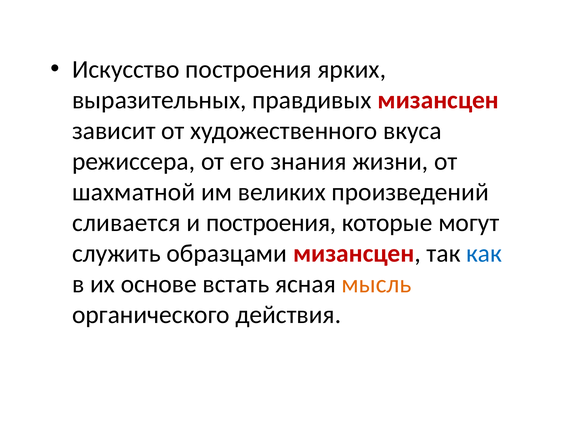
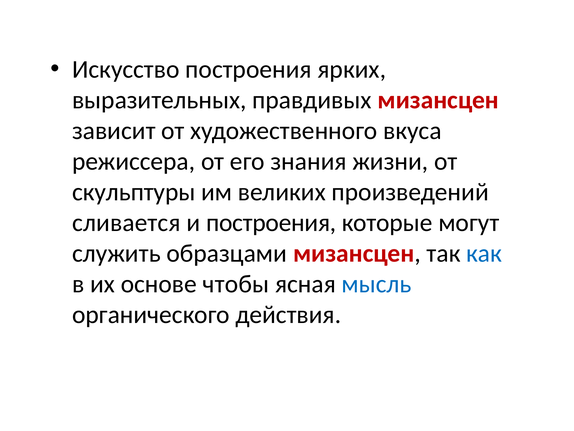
шахматной: шахматной -> скульптуры (134, 192)
встать: встать -> чтобы (236, 284)
мысль colour: orange -> blue (377, 284)
